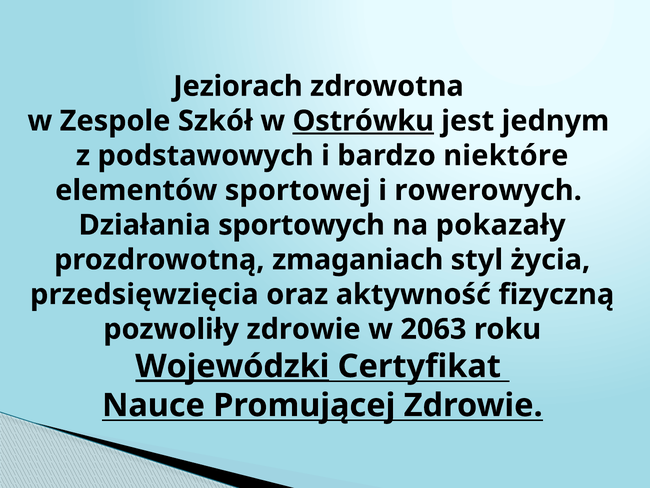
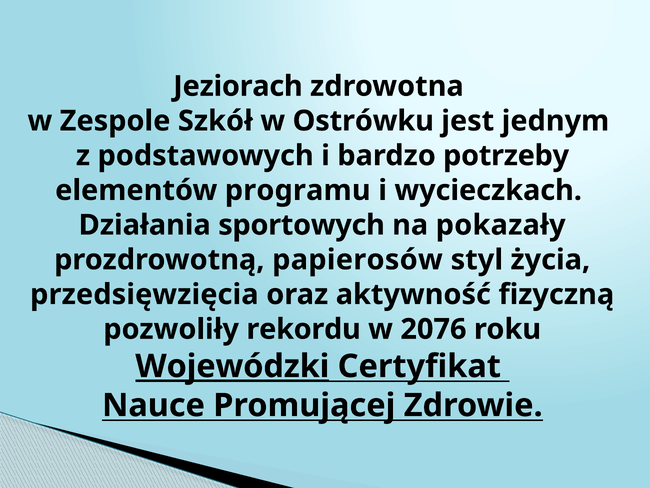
Ostrówku underline: present -> none (363, 121)
niektóre: niektóre -> potrzeby (506, 155)
sportowej: sportowej -> programu (298, 190)
rowerowych: rowerowych -> wycieczkach (488, 190)
zmaganiach: zmaganiach -> papierosów (357, 260)
pozwoliły zdrowie: zdrowie -> rekordu (304, 329)
2063: 2063 -> 2076 (433, 329)
